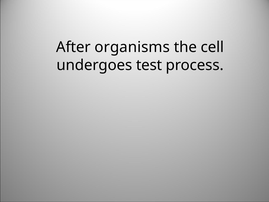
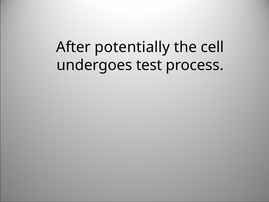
organisms: organisms -> potentially (132, 47)
